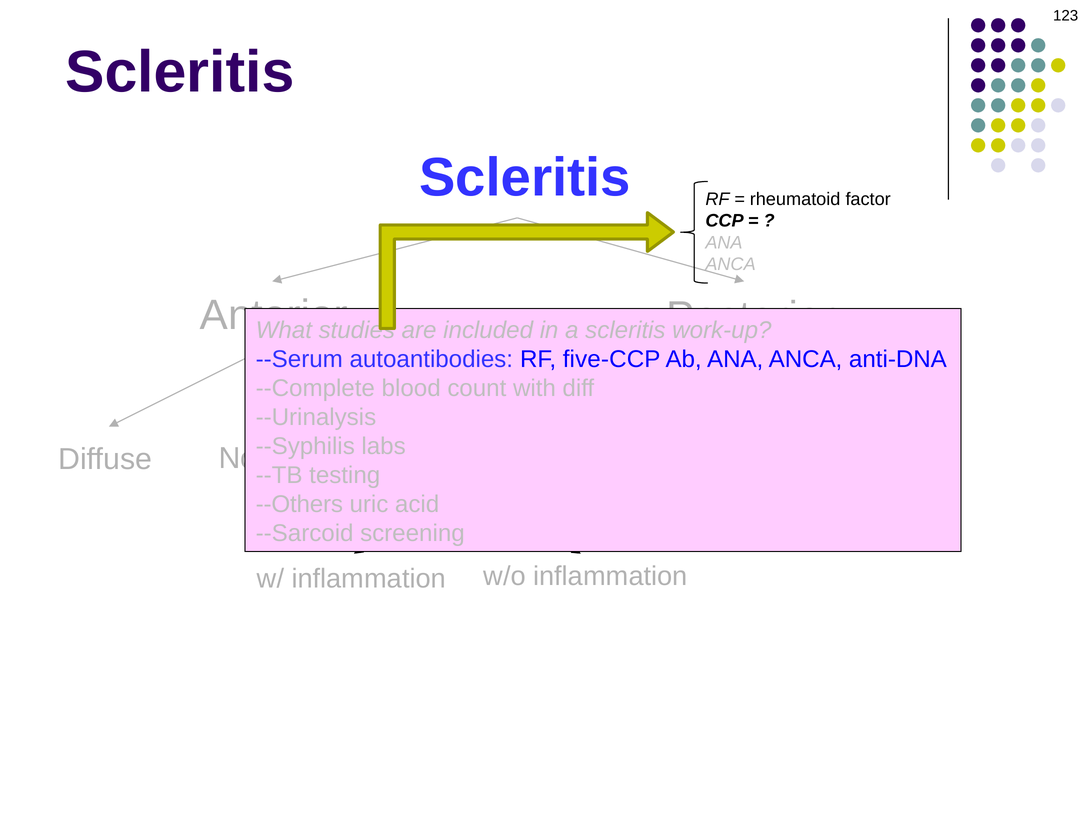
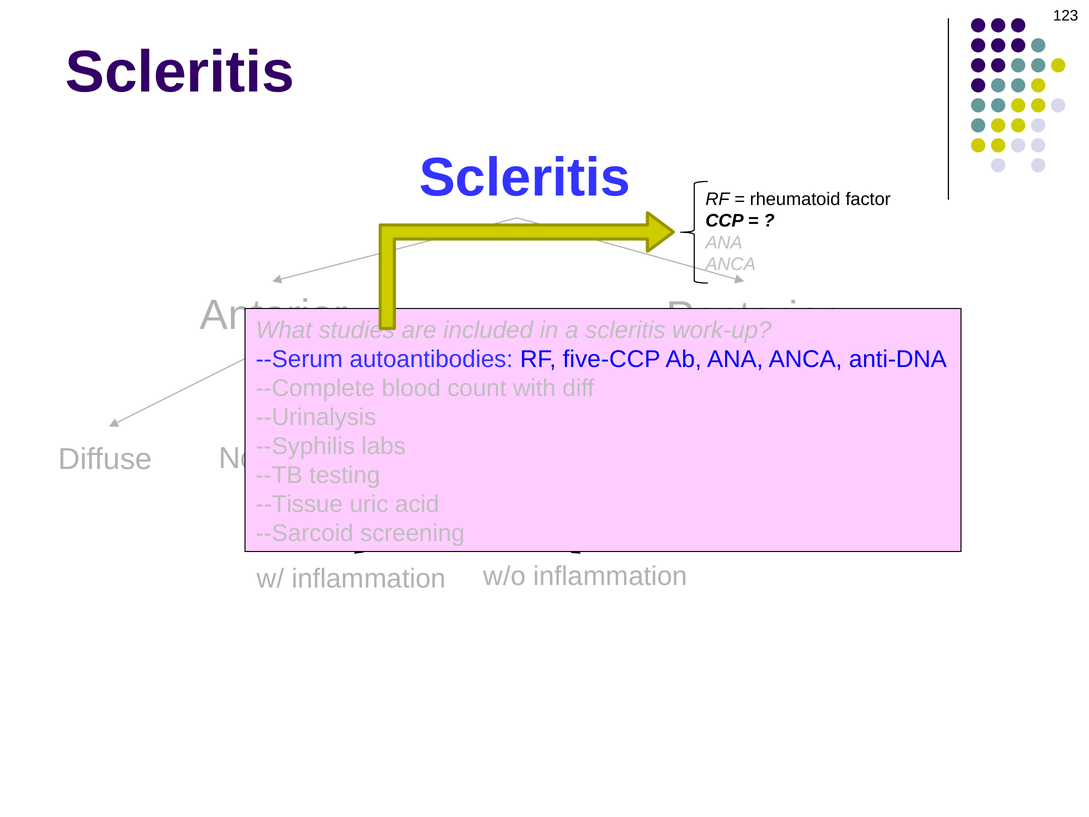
--Others: --Others -> --Tissue (299, 504)
